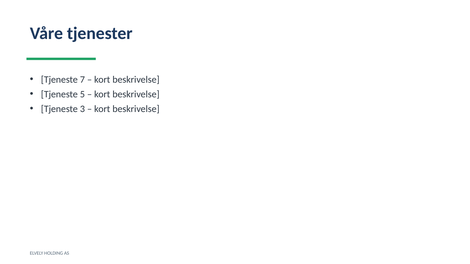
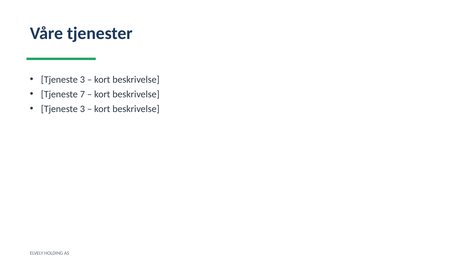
7: 7 -> 3 (82, 80)
5: 5 -> 7 (82, 94)
